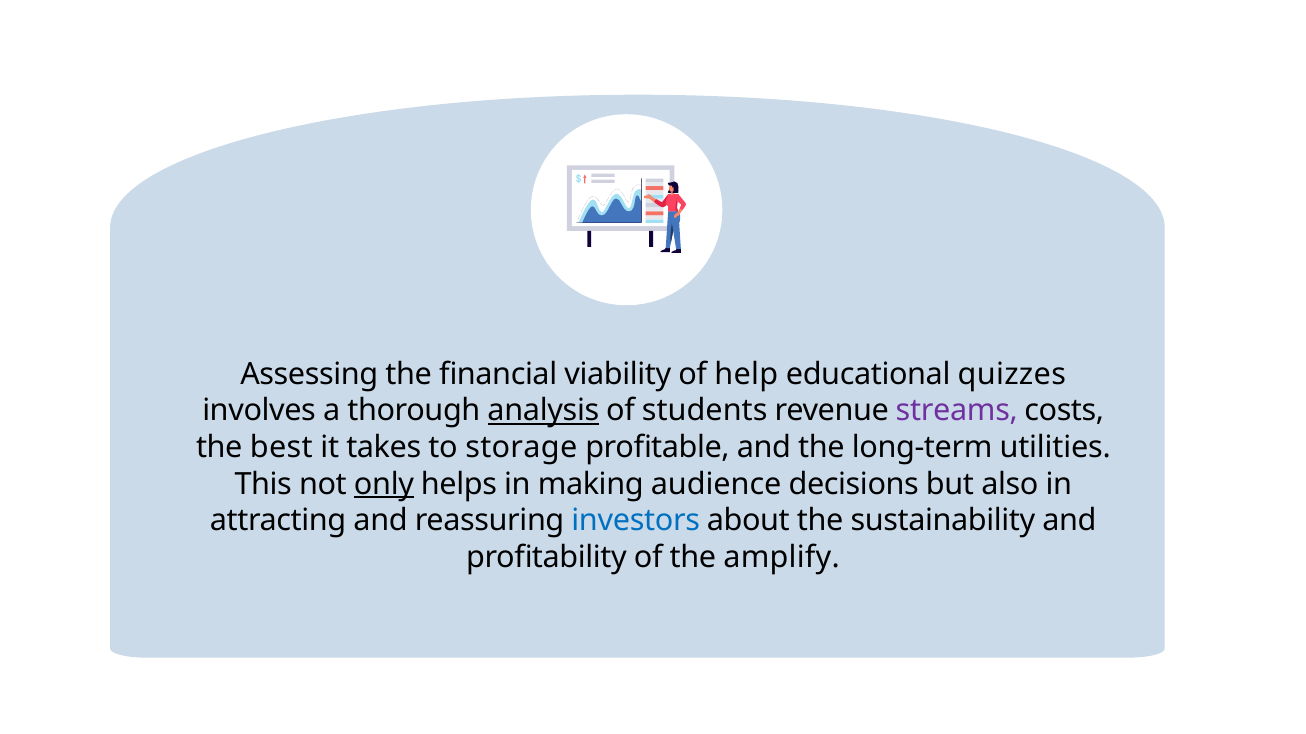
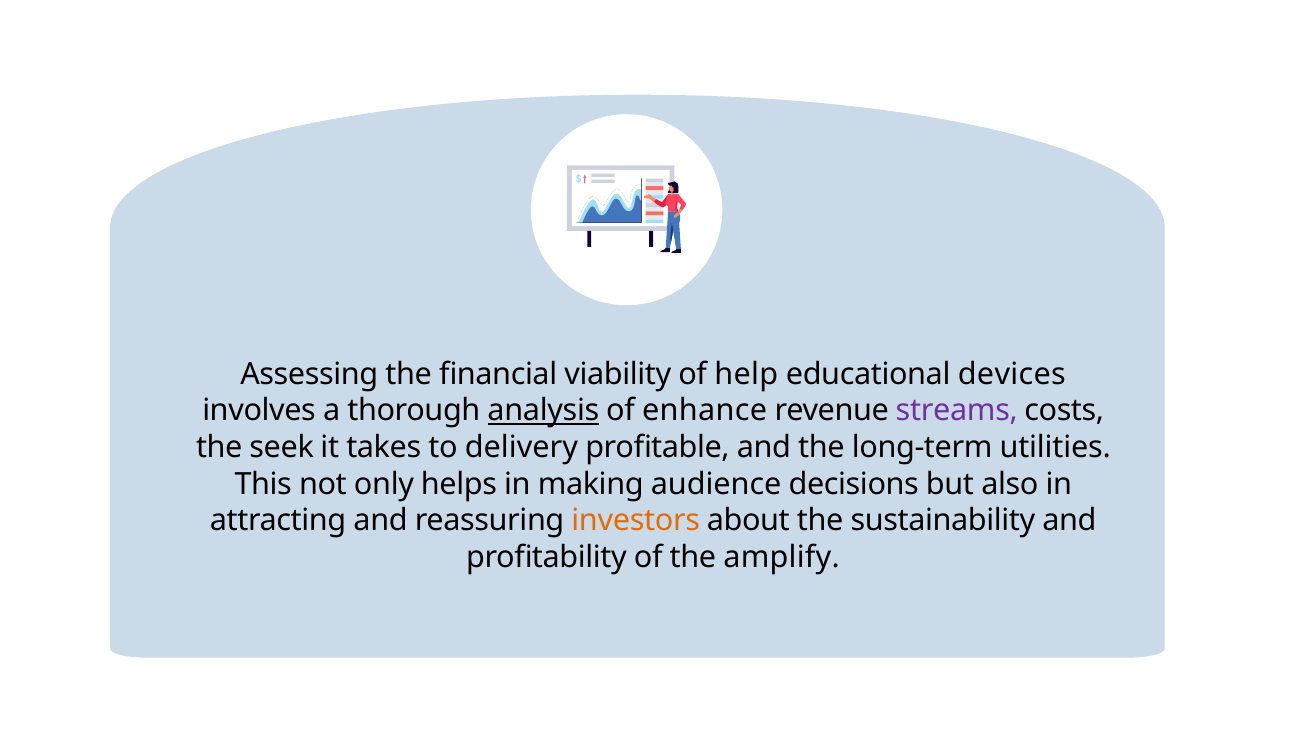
quizzes: quizzes -> devices (1012, 374)
students: students -> enhance (705, 411)
best: best -> seek (282, 448)
storage: storage -> delivery (521, 448)
only underline: present -> none (384, 485)
investors colour: blue -> orange (636, 521)
